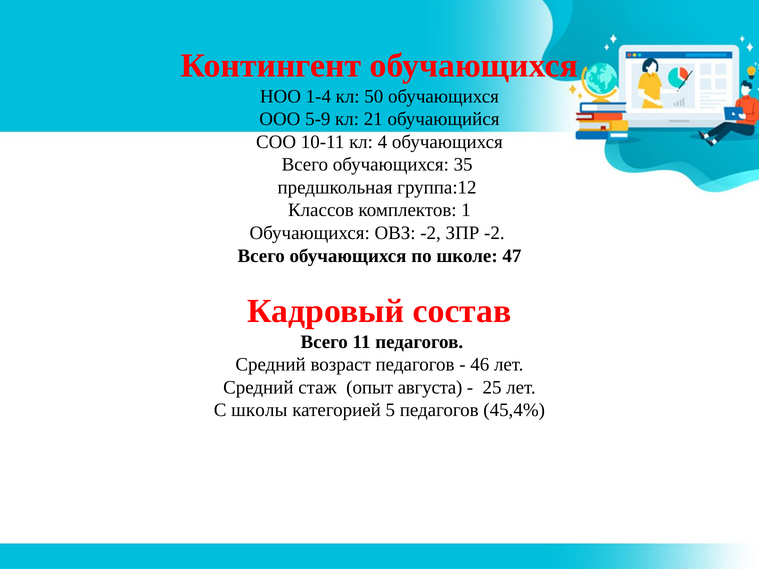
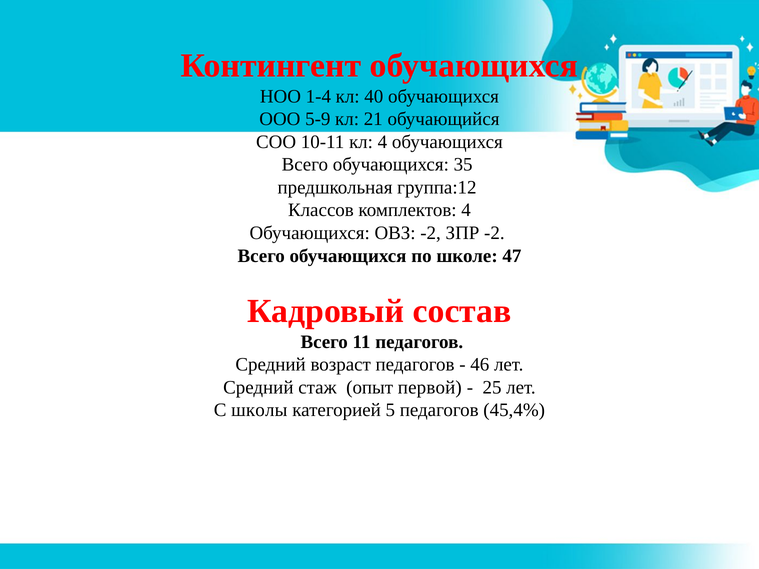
50: 50 -> 40 (374, 96)
комплектов 1: 1 -> 4 (466, 210)
августа: августа -> первой (430, 387)
